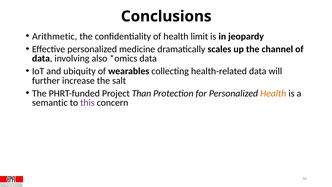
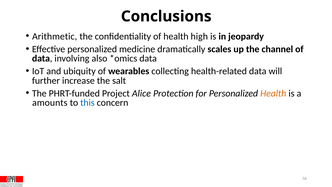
limit: limit -> high (199, 36)
Than: Than -> Alice (141, 93)
semantic: semantic -> amounts (50, 103)
this colour: purple -> blue (87, 103)
